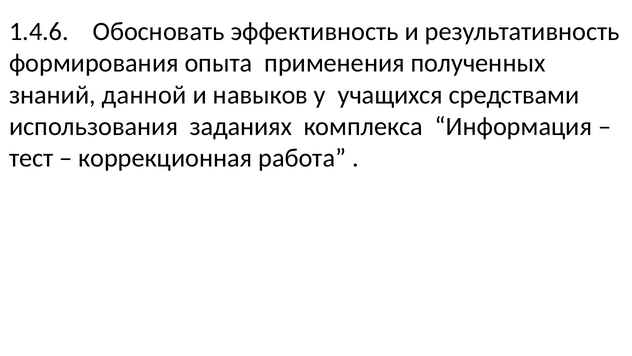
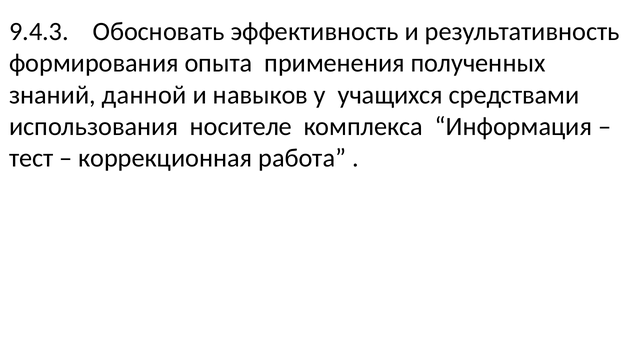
1.4.6: 1.4.6 -> 9.4.3 (39, 32)
заданиях: заданиях -> носителе (241, 126)
